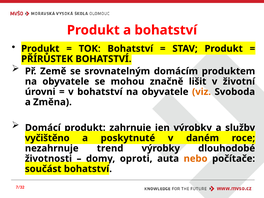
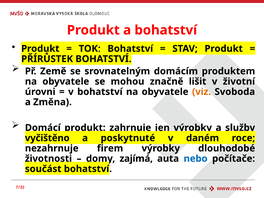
trend: trend -> firem (110, 148)
oproti: oproti -> zajímá (136, 159)
nebo colour: orange -> blue (196, 159)
